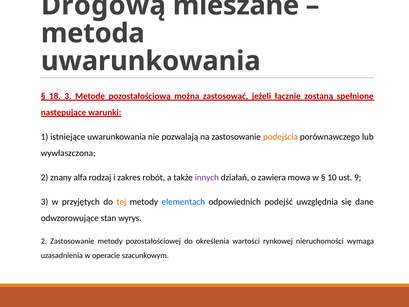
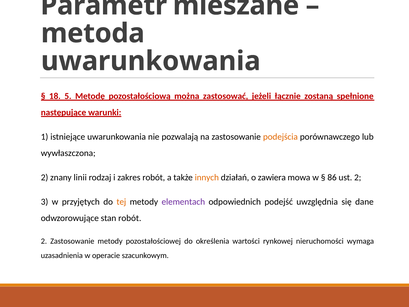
Drogową: Drogową -> Parametr (104, 5)
18 3: 3 -> 5 (68, 96)
alfa: alfa -> linii (80, 177)
innych colour: purple -> orange (207, 177)
10: 10 -> 86 (332, 177)
ust 9: 9 -> 2 (358, 177)
elementach colour: blue -> purple (183, 202)
stan wyrys: wyrys -> robót (130, 218)
